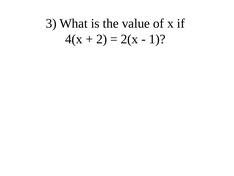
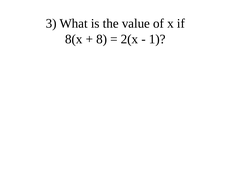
4(x: 4(x -> 8(x (74, 39)
2: 2 -> 8 (102, 39)
